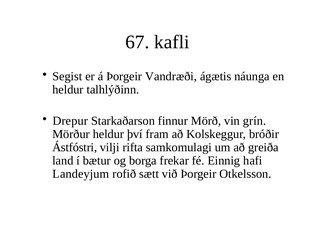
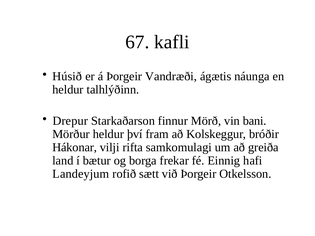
Segist: Segist -> Húsið (67, 76)
grín: grín -> bani (255, 121)
Ástfóstri: Ástfóstri -> Hákonar (75, 147)
